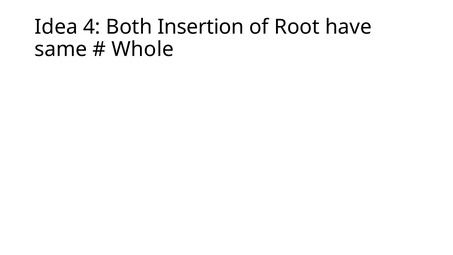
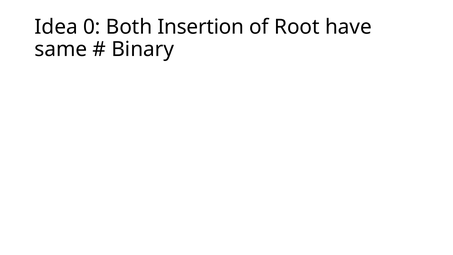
4: 4 -> 0 (92, 27)
Whole: Whole -> Binary (143, 49)
